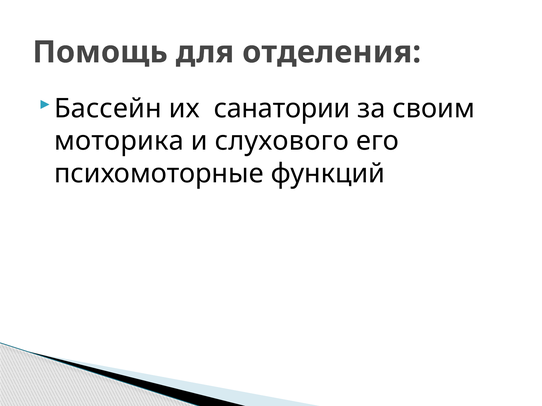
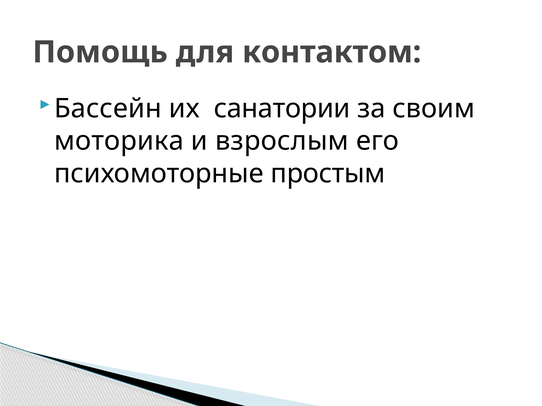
отделения: отделения -> контактом (332, 52)
слухового: слухового -> взрослым (282, 141)
функций: функций -> простым (328, 174)
